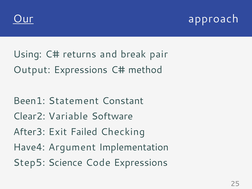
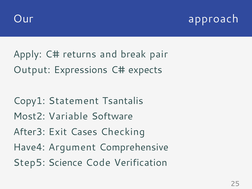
Our underline: present -> none (23, 19)
Using: Using -> Apply (28, 54)
method: method -> expects (145, 70)
Been1: Been1 -> Copy1 (29, 101)
Constant: Constant -> Tsantalis (123, 101)
Clear2: Clear2 -> Most2 (29, 116)
Failed: Failed -> Cases (84, 132)
Implementation: Implementation -> Comprehensive (134, 147)
Code Expressions: Expressions -> Verification (141, 163)
